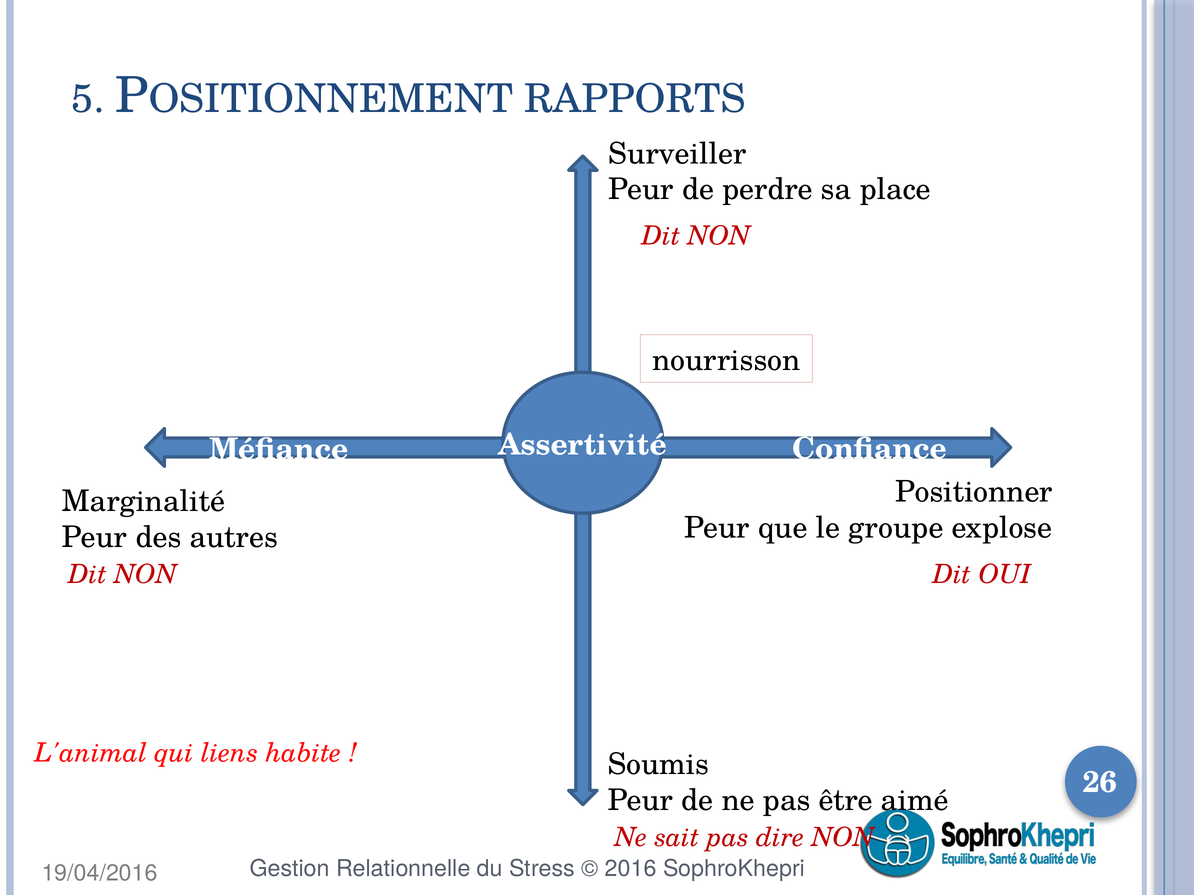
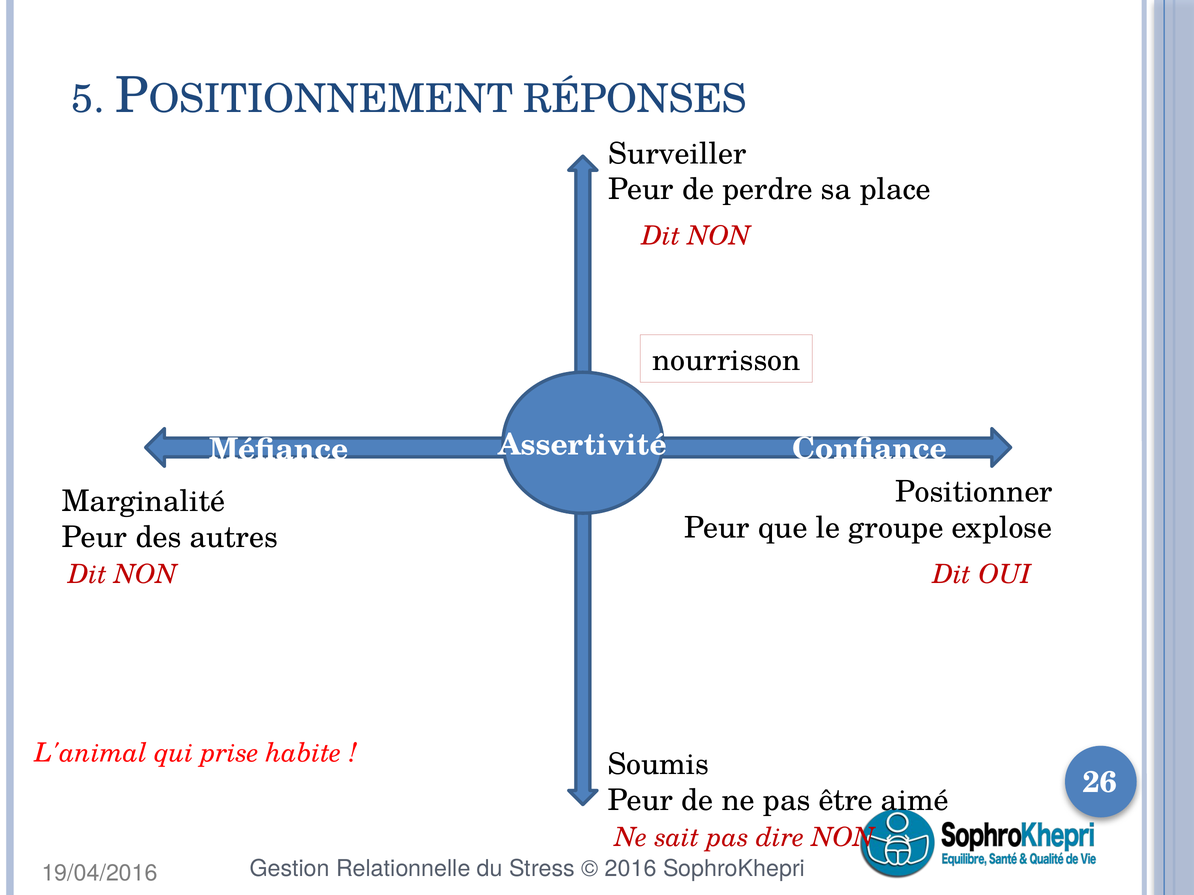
RAPPORTS: RAPPORTS -> RÉPONSES (635, 99)
liens: liens -> prise (230, 753)
